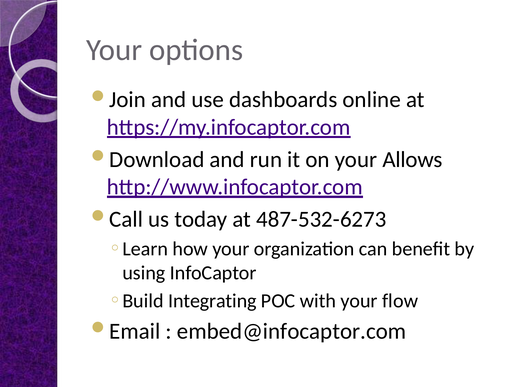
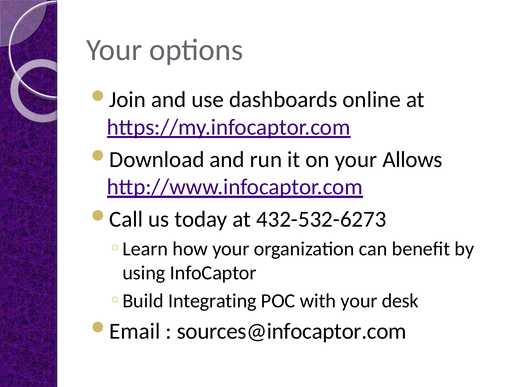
487-532-6273: 487-532-6273 -> 432-532-6273 (321, 220)
flow: flow -> desk (400, 302)
embed@infocaptor.com: embed@infocaptor.com -> sources@infocaptor.com (292, 332)
